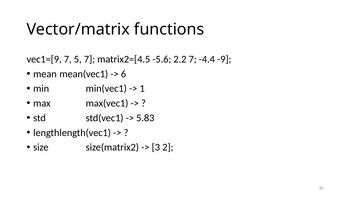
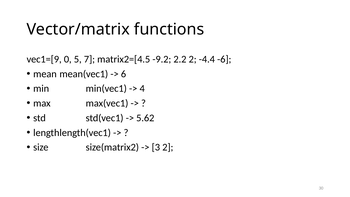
vec1=[9 7: 7 -> 0 (68, 59)
-5.6: -5.6 -> -9.2 (162, 59)
2.2 7: 7 -> 2 (193, 59)
-9: -9 -> -6 (224, 59)
1: 1 -> 4 (142, 89)
5.83: 5.83 -> 5.62 (145, 118)
